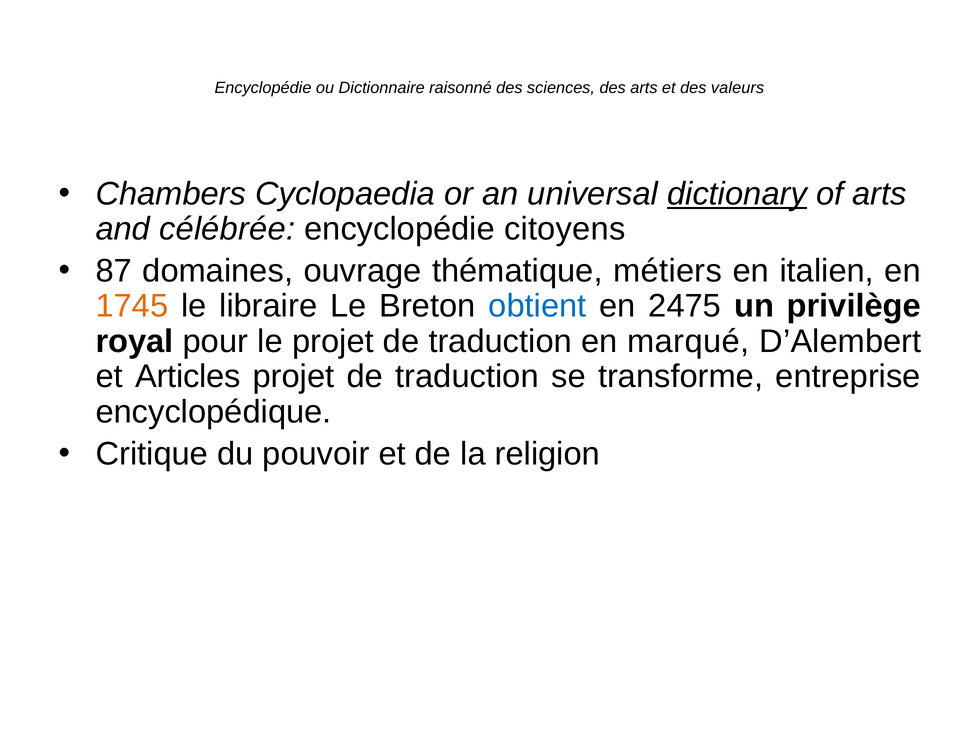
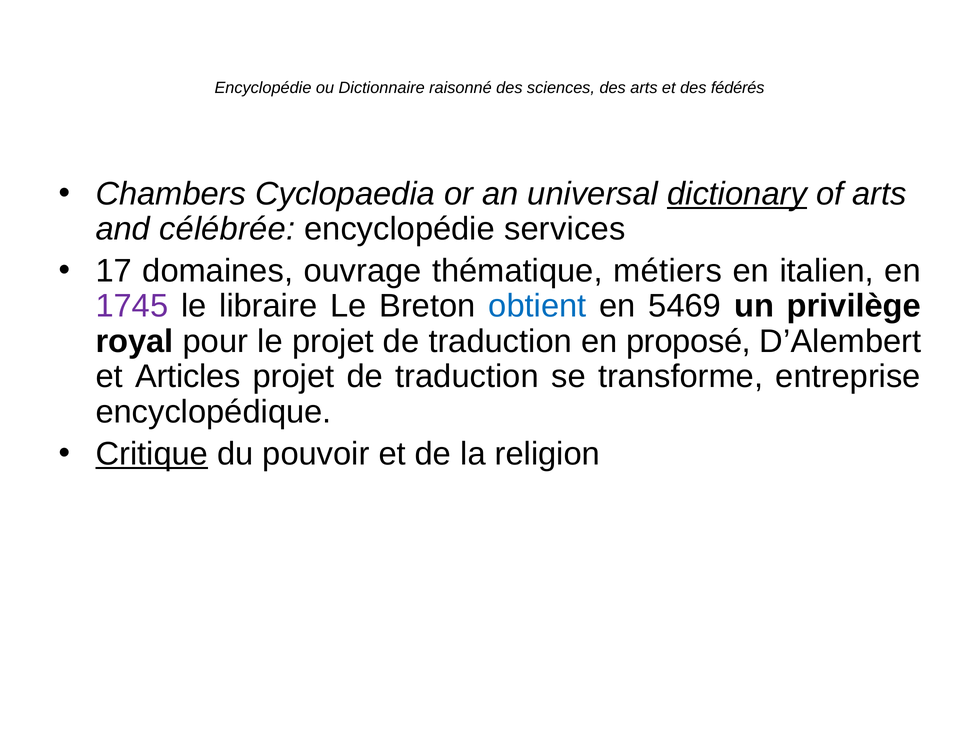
valeurs: valeurs -> fédérés (738, 88)
citoyens: citoyens -> services (565, 229)
87: 87 -> 17 (114, 271)
1745 colour: orange -> purple (132, 306)
2475: 2475 -> 5469 (685, 306)
marqué: marqué -> proposé (689, 341)
Critique underline: none -> present (152, 454)
